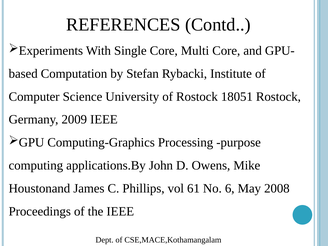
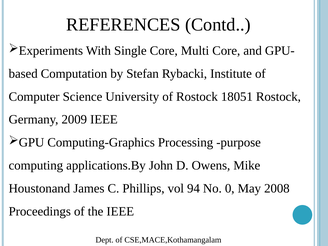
61: 61 -> 94 (193, 188)
6: 6 -> 0 (230, 188)
